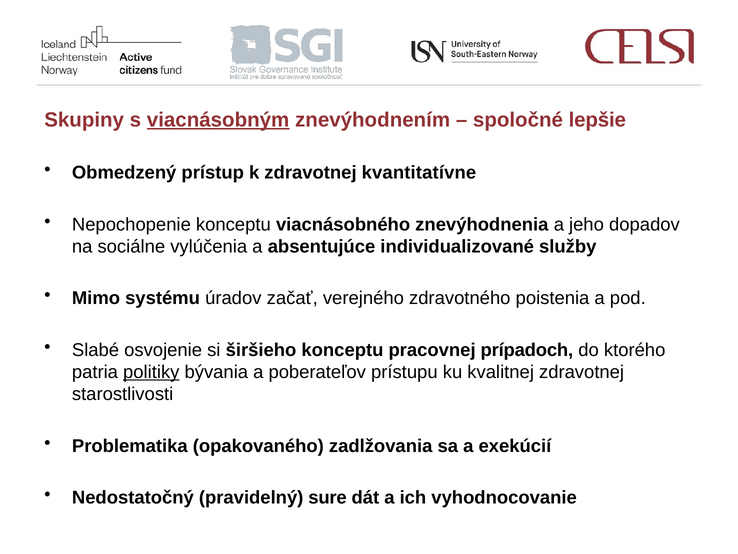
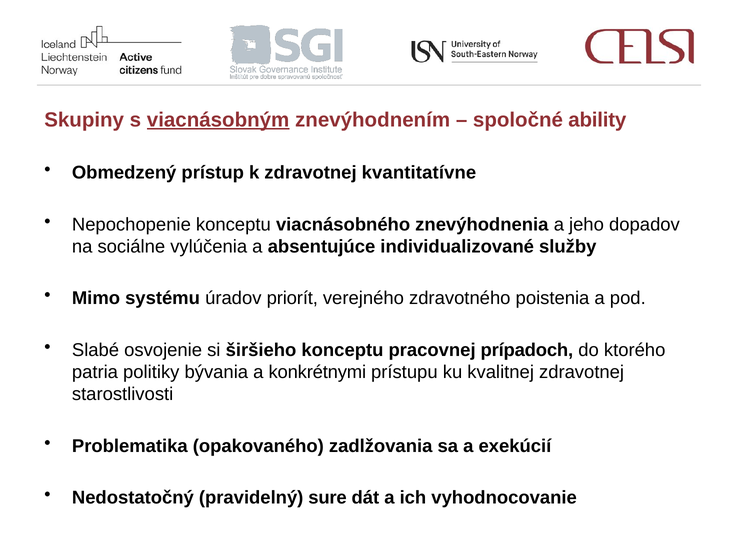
lepšie: lepšie -> ability (597, 120)
začať: začať -> priorít (292, 298)
politiky underline: present -> none (151, 372)
poberateľov: poberateľov -> konkrétnymi (317, 372)
